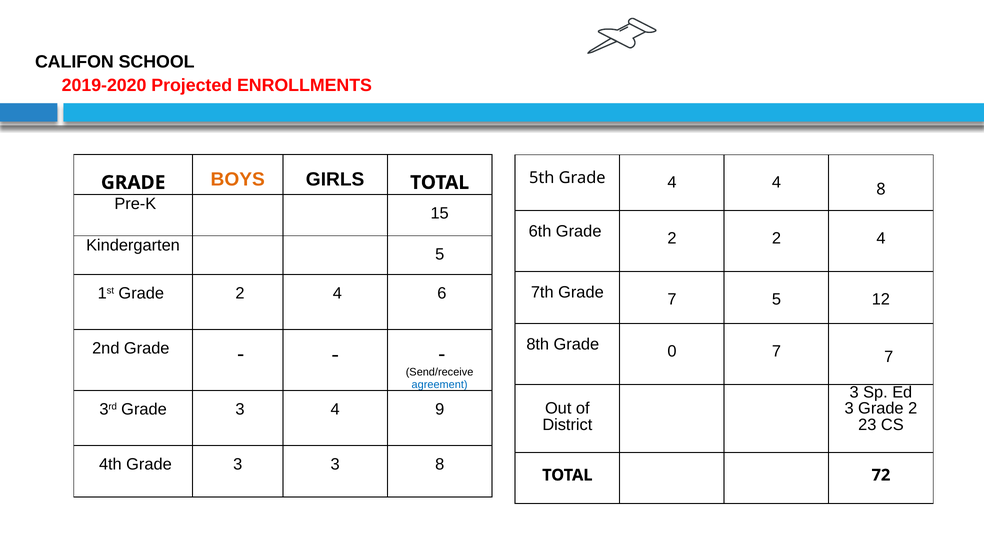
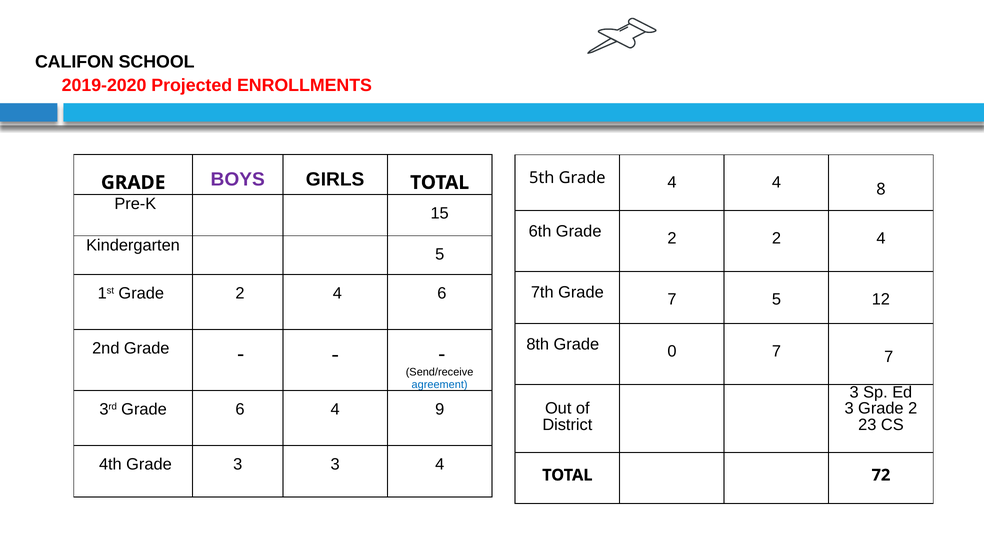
BOYS colour: orange -> purple (238, 180)
3rd Grade 3: 3 -> 6 (240, 410)
3 8: 8 -> 4 (440, 465)
